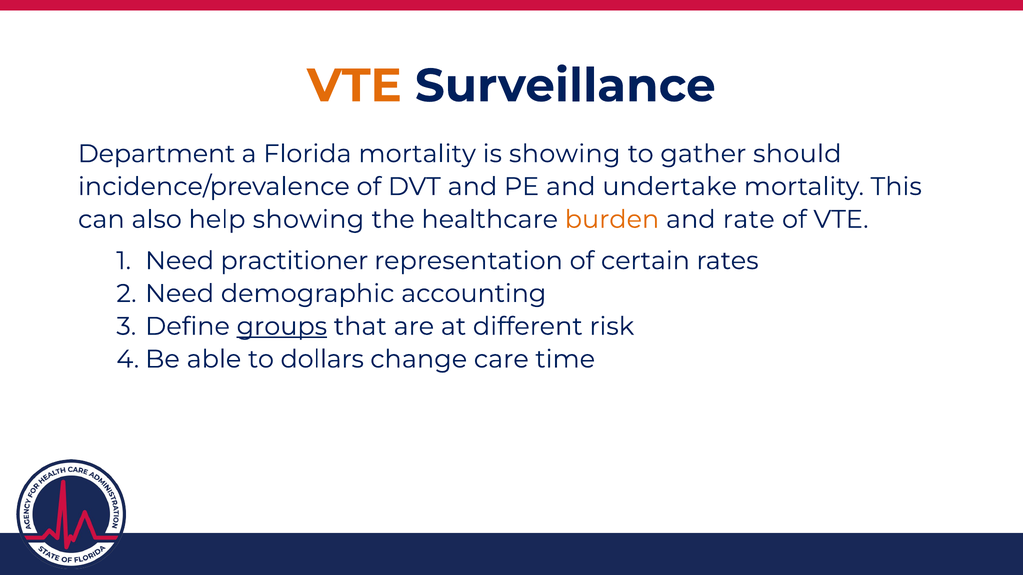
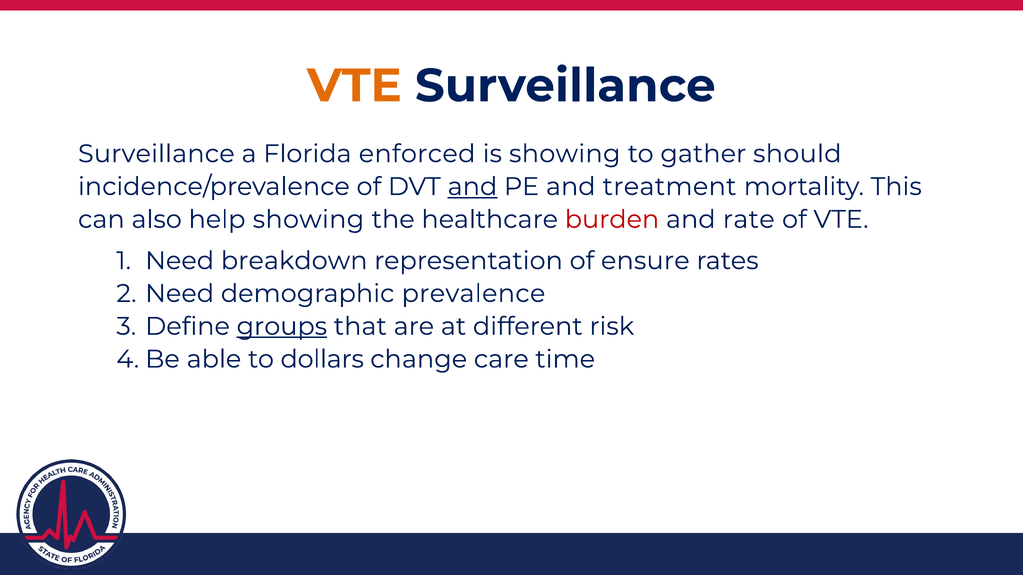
Department: Department -> Surveillance (156, 154)
Florida mortality: mortality -> enforced (417, 154)
and underline: none -> present (472, 187)
undertake: undertake -> treatment (670, 187)
burden colour: orange -> red (612, 220)
practitioner: practitioner -> breakdown (294, 261)
certain: certain -> ensure (645, 261)
accounting: accounting -> prevalence (473, 294)
